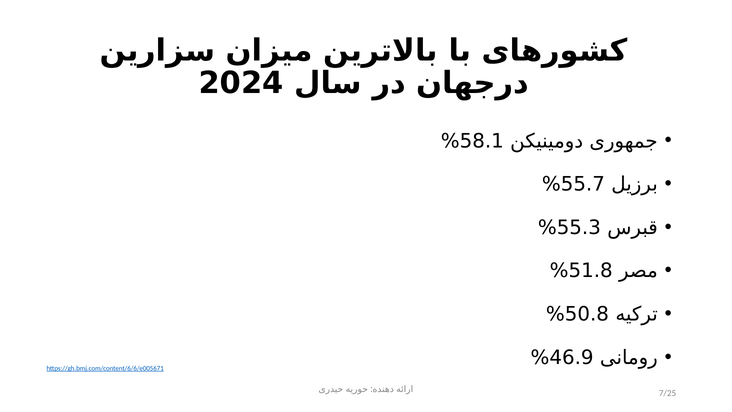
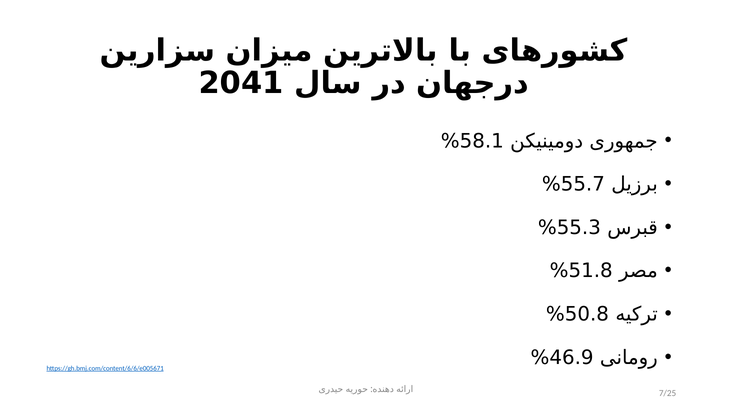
2024: 2024 -> 2041 (241, 83)
